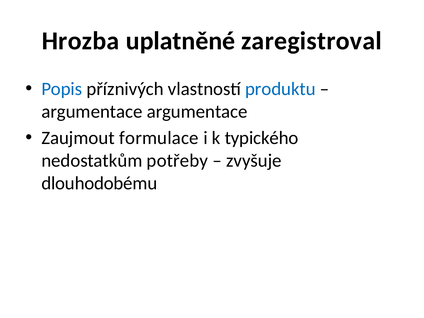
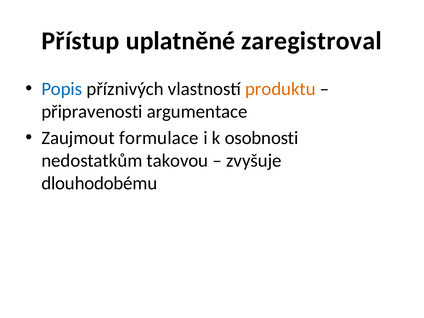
Hrozba: Hrozba -> Přístup (81, 41)
produktu colour: blue -> orange (280, 89)
argumentace: argumentace -> připravenosti (92, 112)
typického: typického -> osobnosti (262, 138)
potřeby: potřeby -> takovou (177, 161)
